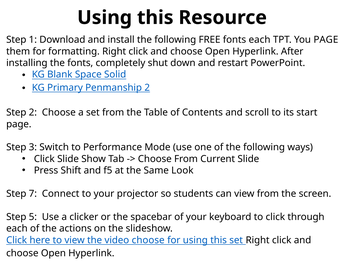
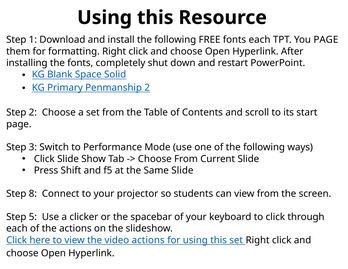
Same Look: Look -> Slide (182, 170)
7: 7 -> 8 (33, 194)
video choose: choose -> actions (148, 240)
